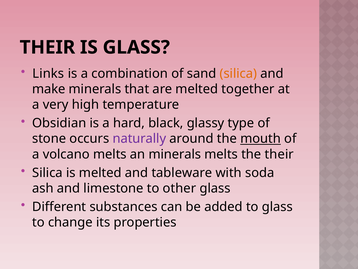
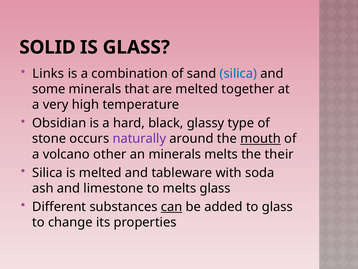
THEIR: THEIR -> SOLID (47, 47)
silica colour: orange -> blue (238, 73)
make: make -> some (49, 89)
volcano melts: melts -> other (110, 154)
to other: other -> melts (180, 188)
can underline: none -> present (172, 206)
